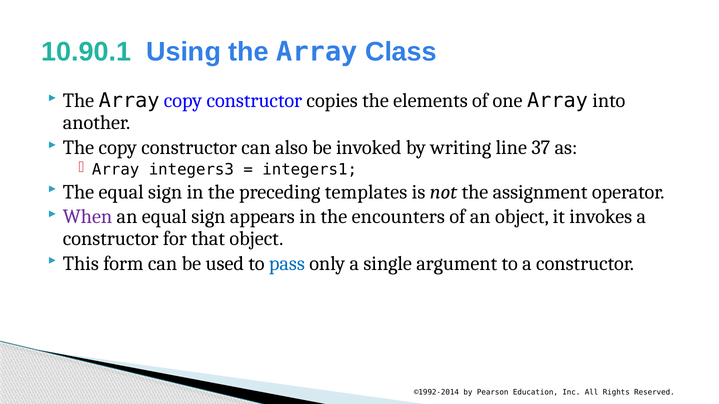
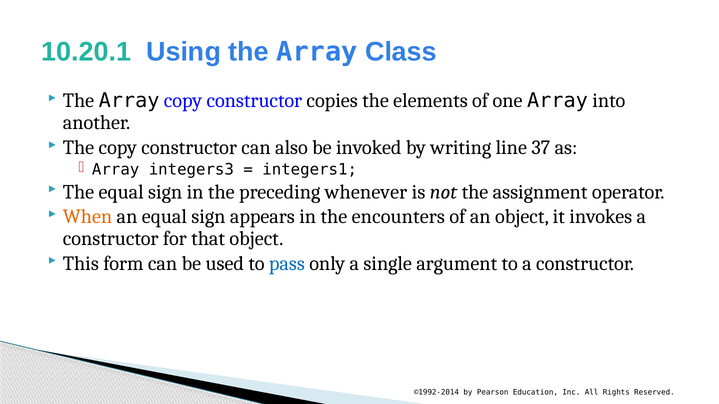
10.90.1: 10.90.1 -> 10.20.1 (86, 52)
templates: templates -> whenever (366, 192)
When colour: purple -> orange (88, 217)
